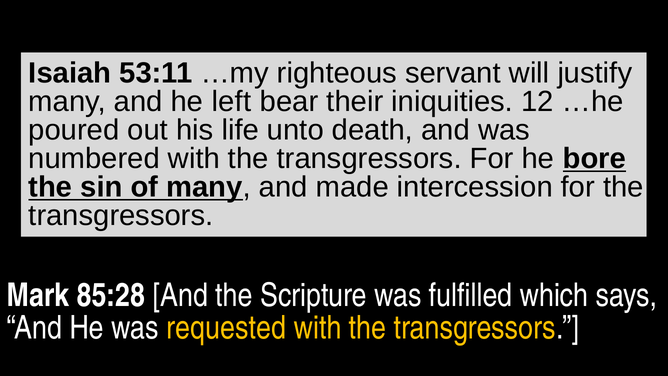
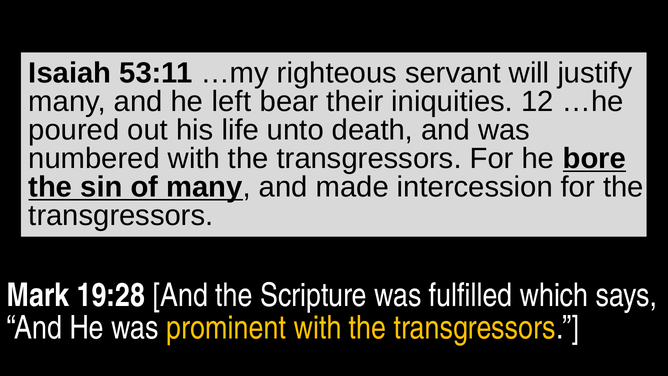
85:28: 85:28 -> 19:28 (111, 295)
requested: requested -> prominent (226, 328)
